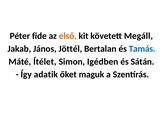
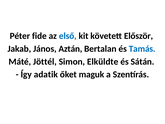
első colour: orange -> blue (68, 36)
Megáll: Megáll -> Először (139, 36)
Jöttél: Jöttél -> Aztán (70, 49)
Ítélet: Ítélet -> Jöttél (45, 61)
Igédben: Igédben -> Elküldte (103, 61)
